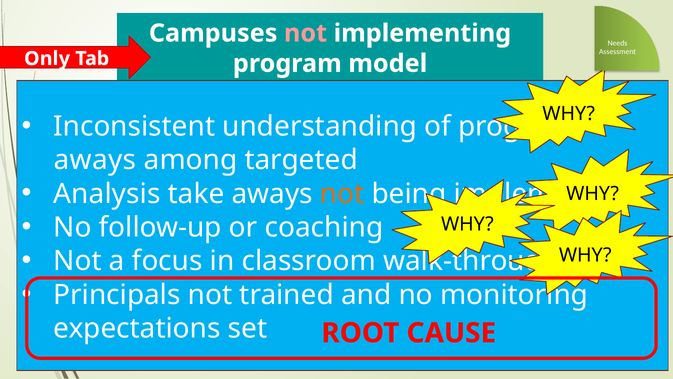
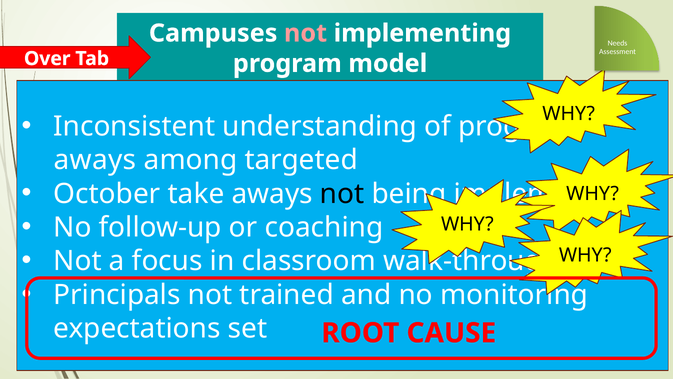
Only: Only -> Over (47, 59)
Analysis: Analysis -> October (107, 194)
not colour: orange -> black (342, 194)
